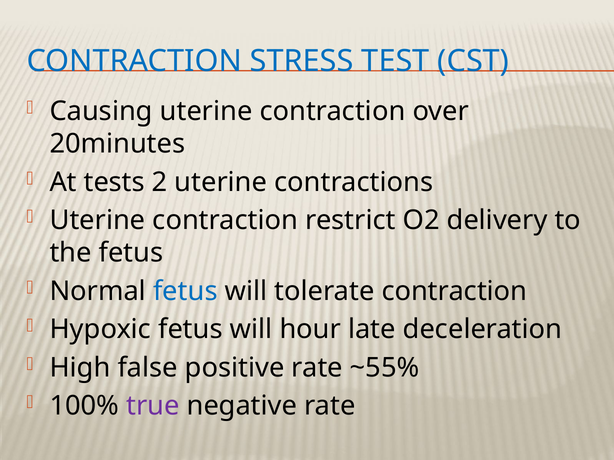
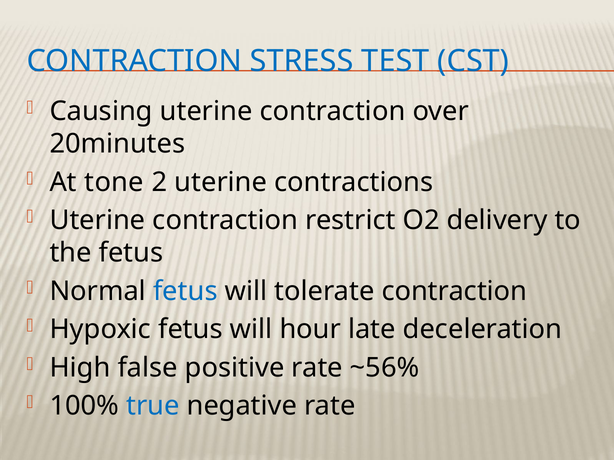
tests: tests -> tone (114, 182)
~55%: ~55% -> ~56% (385, 368)
true colour: purple -> blue (153, 406)
